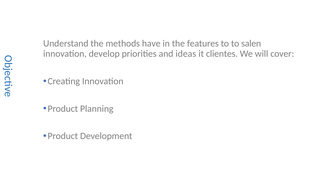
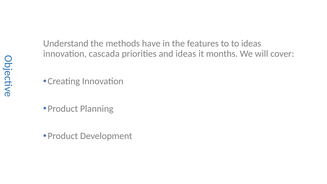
to salen: salen -> ideas (251, 43)
develop: develop -> cascada (104, 54)
clientes: clientes -> months (222, 54)
